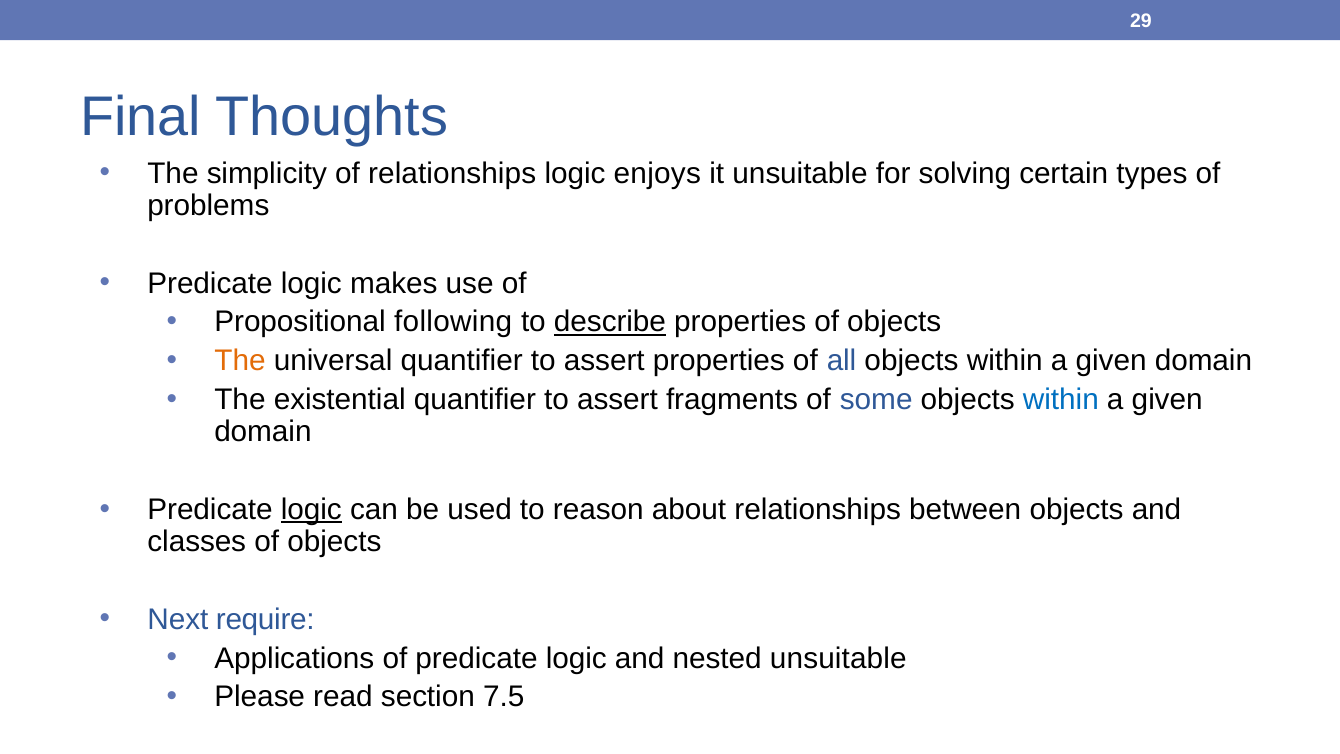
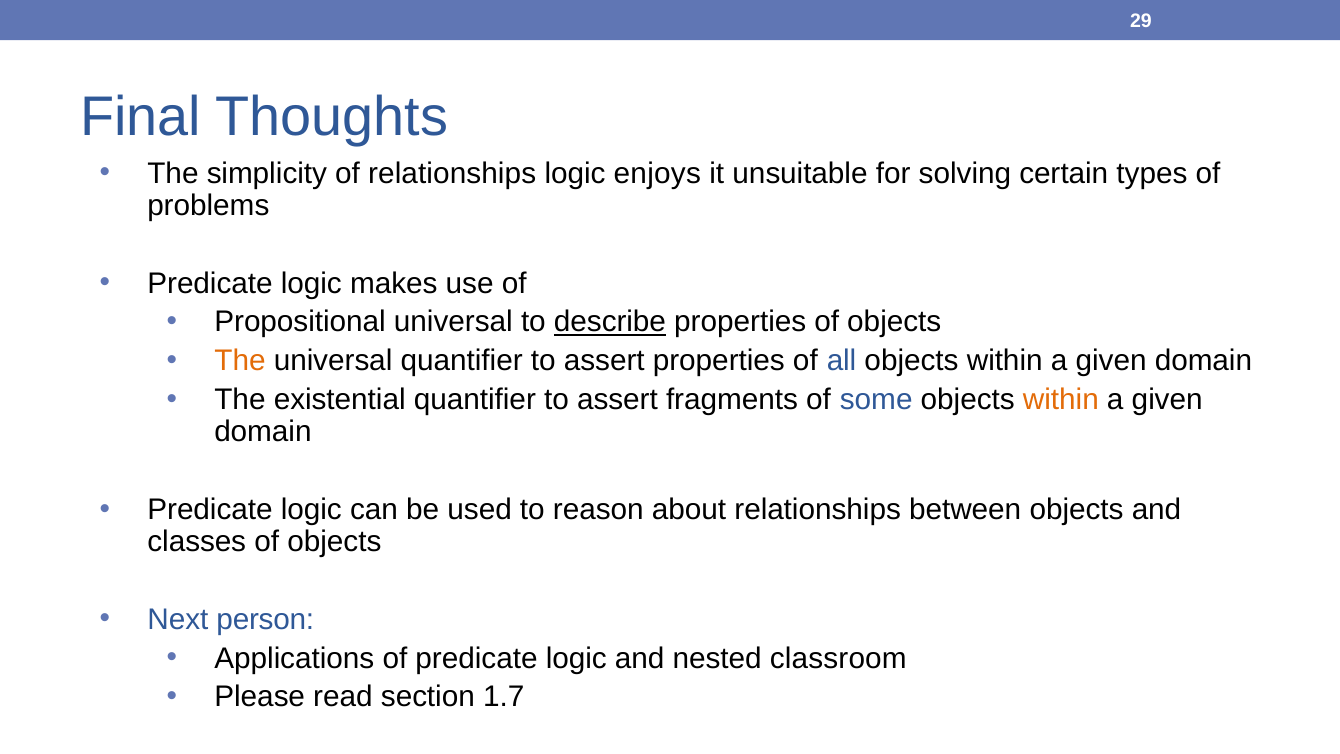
Propositional following: following -> universal (453, 322)
within colour: blue -> orange (1061, 400)
logic underline: present -> none (311, 509)
require: require -> person (265, 619)
nested unsuitable: unsuitable -> classroom (838, 658)
7.5: 7.5 -> 1.7 (504, 697)
